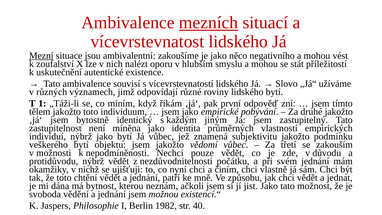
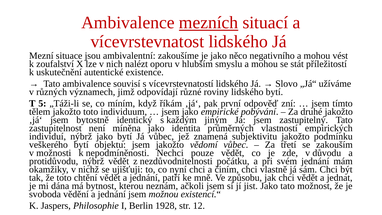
Mezní underline: present -> none (41, 56)
1: 1 -> 5 (42, 103)
1982: 1982 -> 1928 (166, 206)
40: 40 -> 12 (199, 206)
